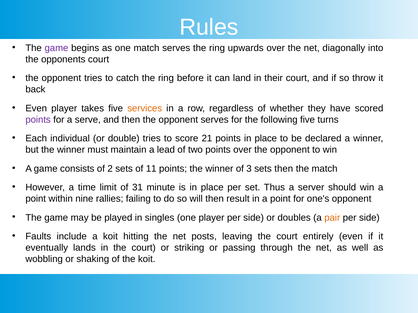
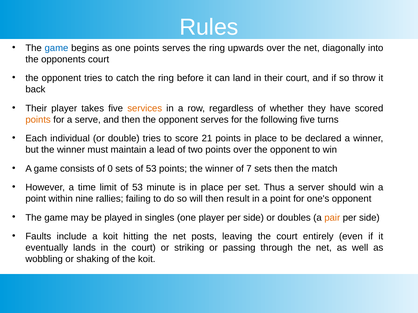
game colour: purple -> blue (56, 48)
one match: match -> points (146, 48)
Even: Even -> Their (36, 108)
points colour: purple -> orange (38, 120)
2: 2 -> 0 (110, 169)
sets of 11: 11 -> 53 (151, 169)
3: 3 -> 7 (249, 169)
limit of 31: 31 -> 53 (137, 188)
